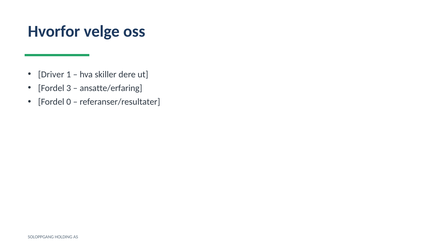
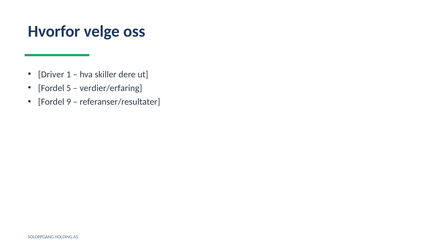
3: 3 -> 5 (69, 88)
ansatte/erfaring: ansatte/erfaring -> verdier/erfaring (111, 88)
0: 0 -> 9 (69, 102)
